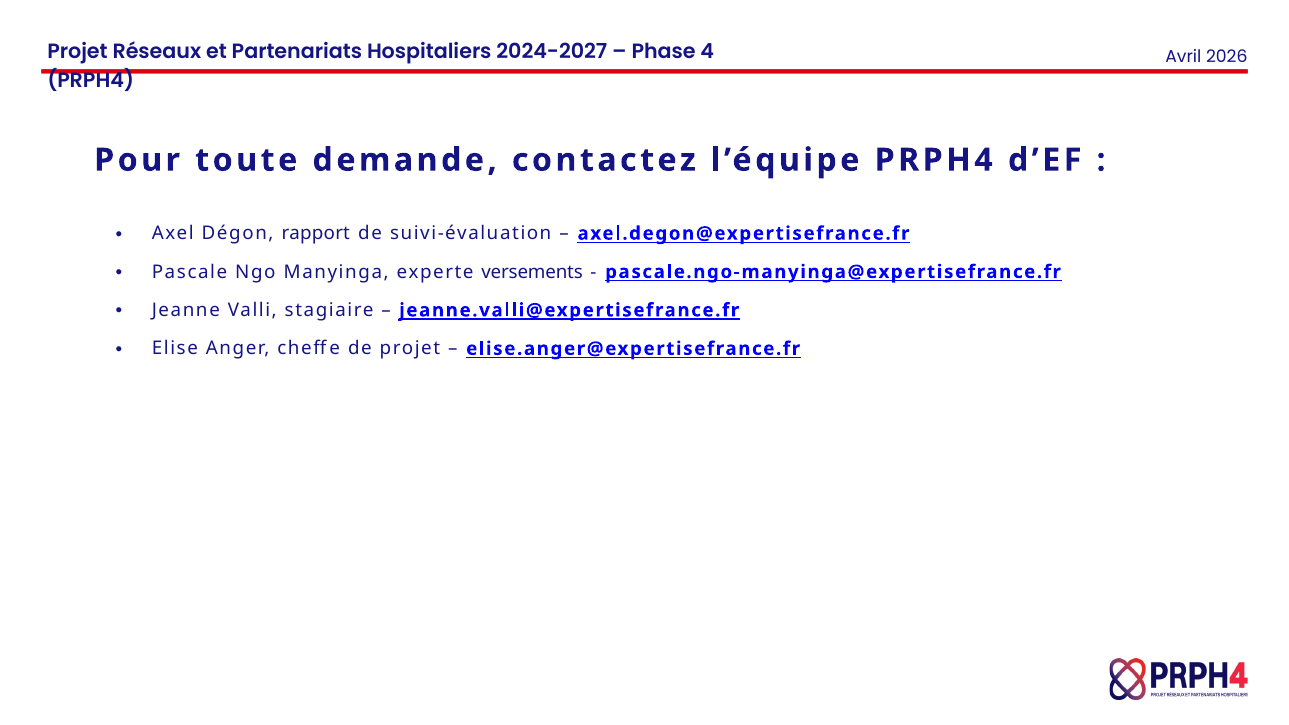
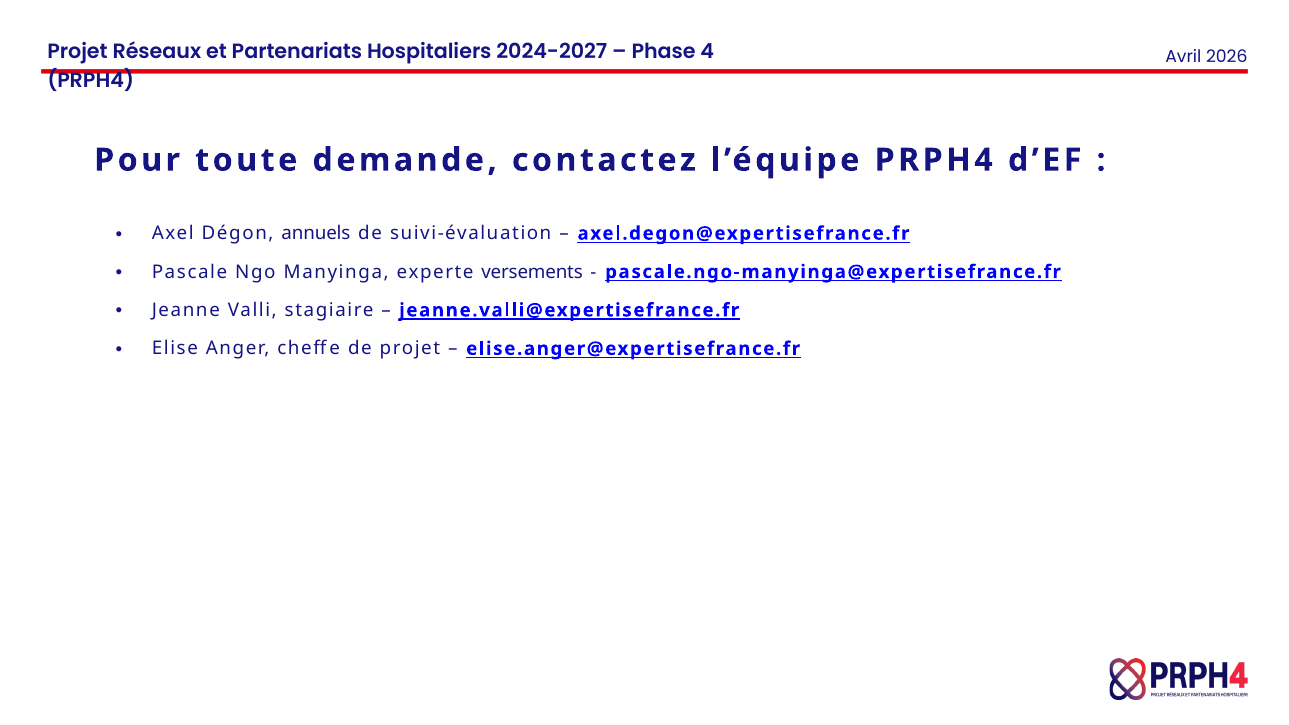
rapport: rapport -> annuels (316, 233)
